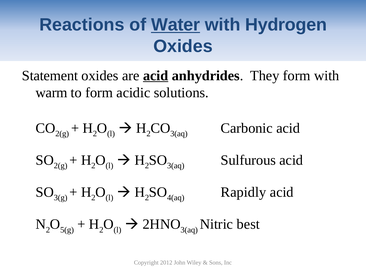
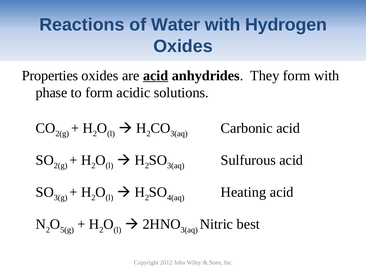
Water underline: present -> none (176, 25)
Statement: Statement -> Properties (50, 75)
warm: warm -> phase (52, 93)
Rapidly: Rapidly -> Heating (244, 192)
